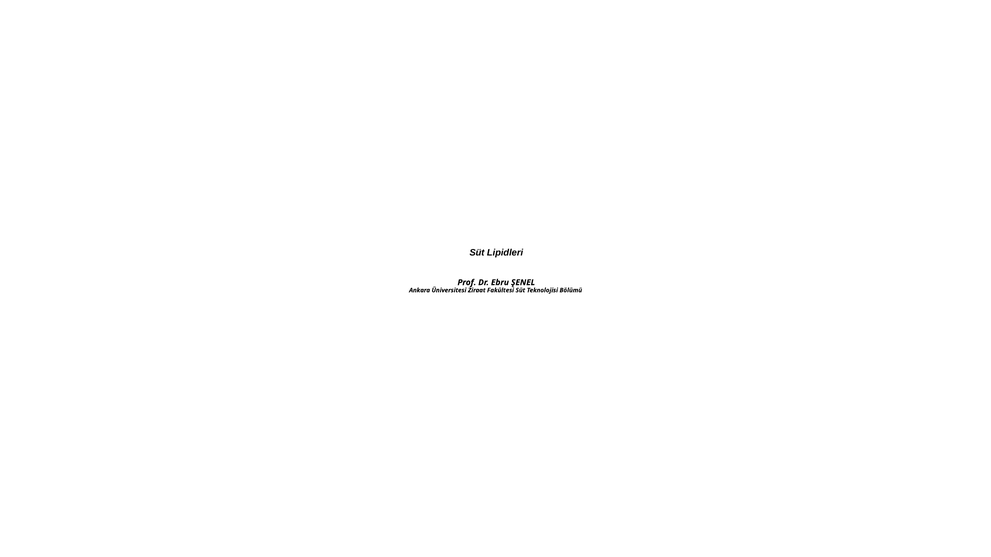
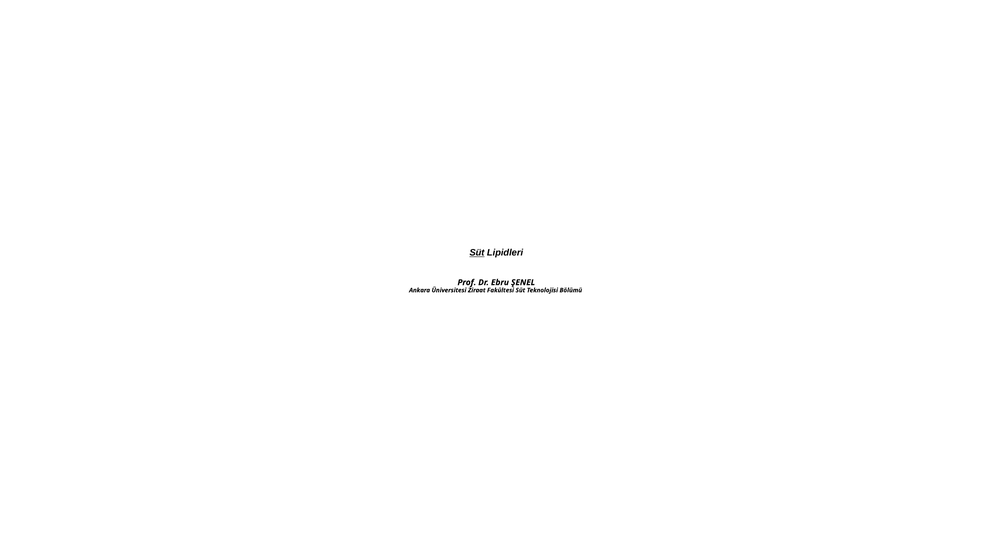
Süt underline: none -> present (477, 253)
